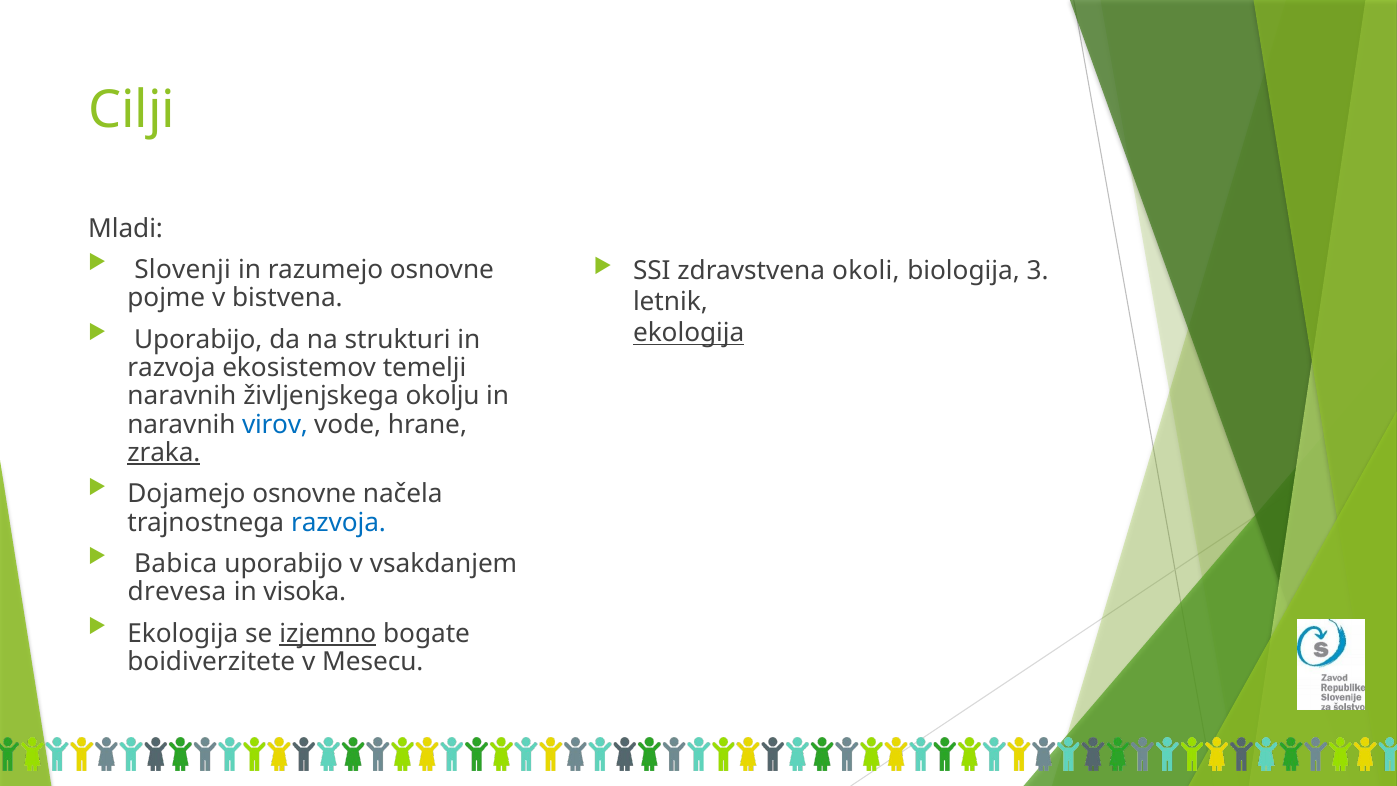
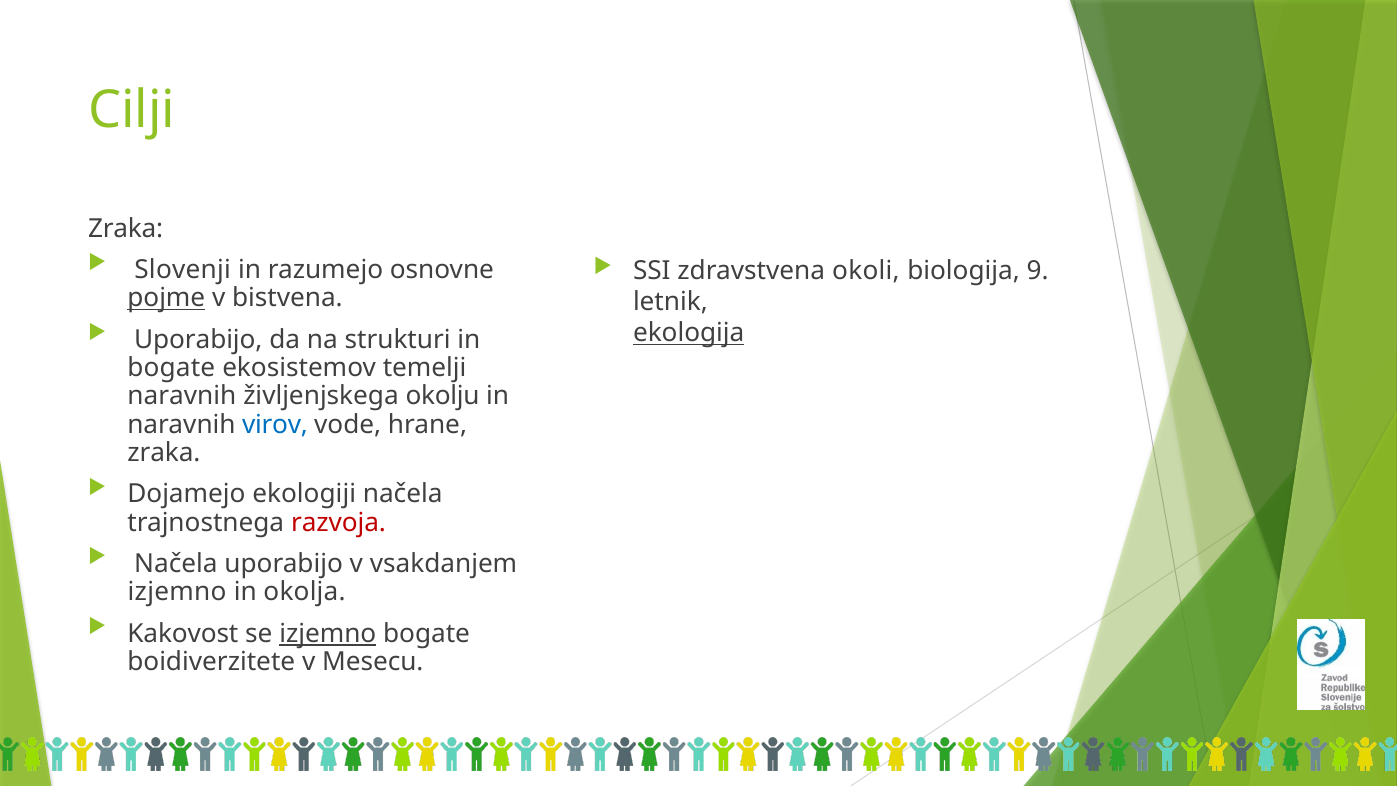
Mladi: Mladi -> Zraka (126, 229)
3: 3 -> 9 (1038, 270)
pojme underline: none -> present (166, 298)
razvoja: razvoja -> bogate (171, 368)
zraka underline: present -> none (164, 453)
Dojamejo osnovne: osnovne -> ekologiji (304, 494)
razvoja colour: blue -> red (338, 522)
Babica: Babica -> Načela (176, 564)
drevesa: drevesa -> izjemno (177, 592)
visoka: visoka -> okolja (305, 592)
Ekologija: Ekologija -> Kakovost (183, 633)
